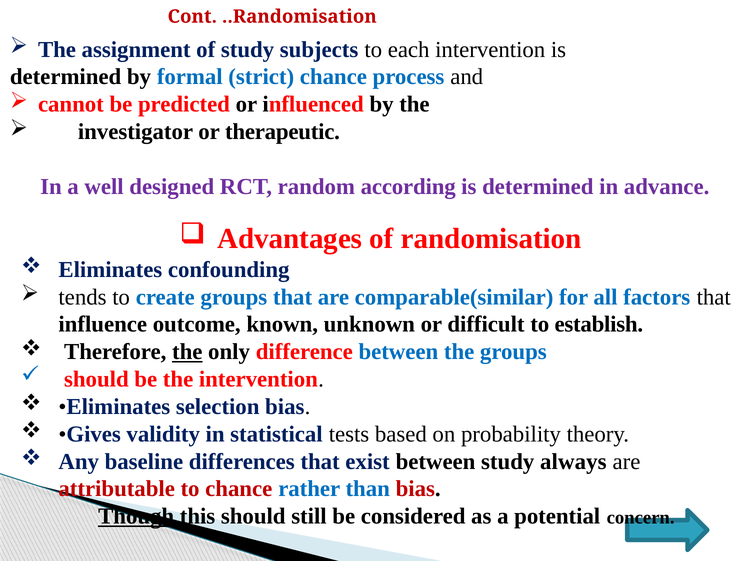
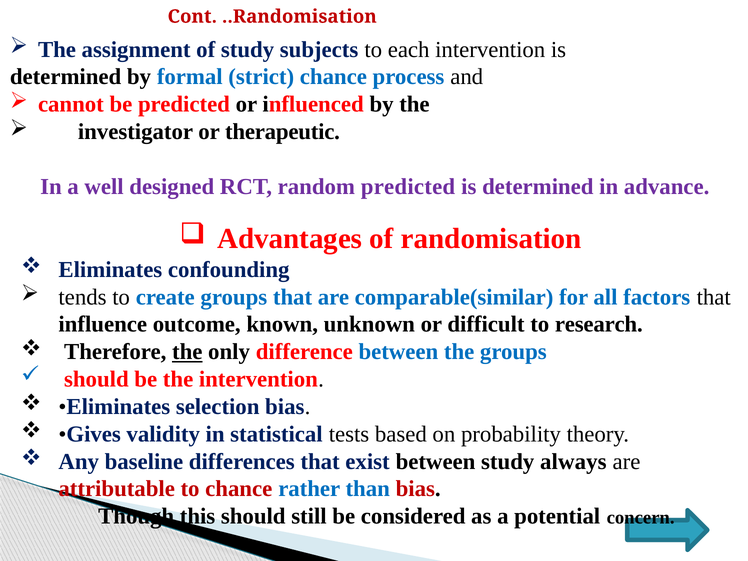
random according: according -> predicted (408, 187)
establish: establish -> research (599, 324)
Though underline: present -> none (136, 516)
